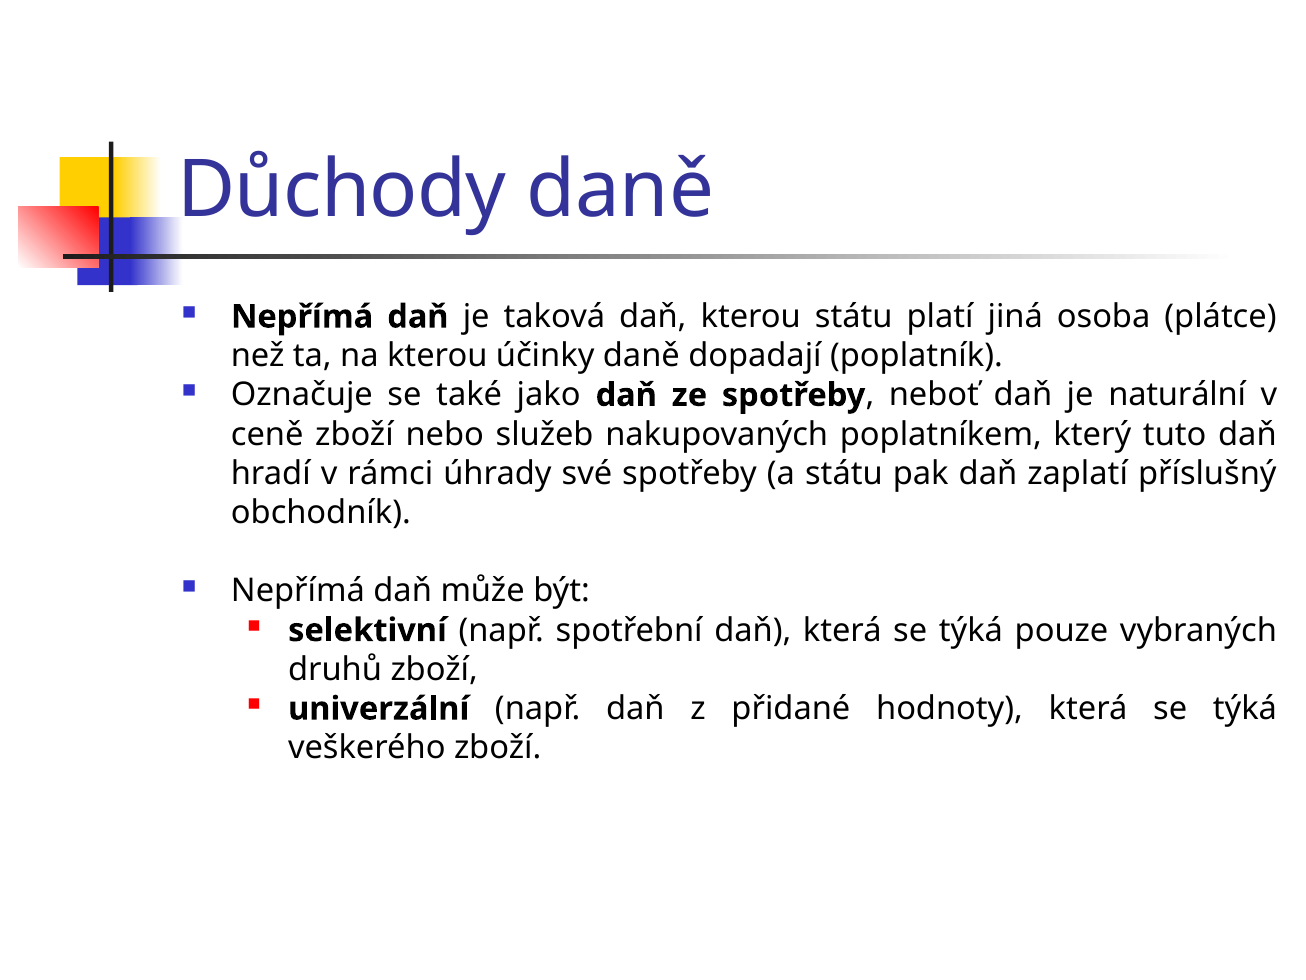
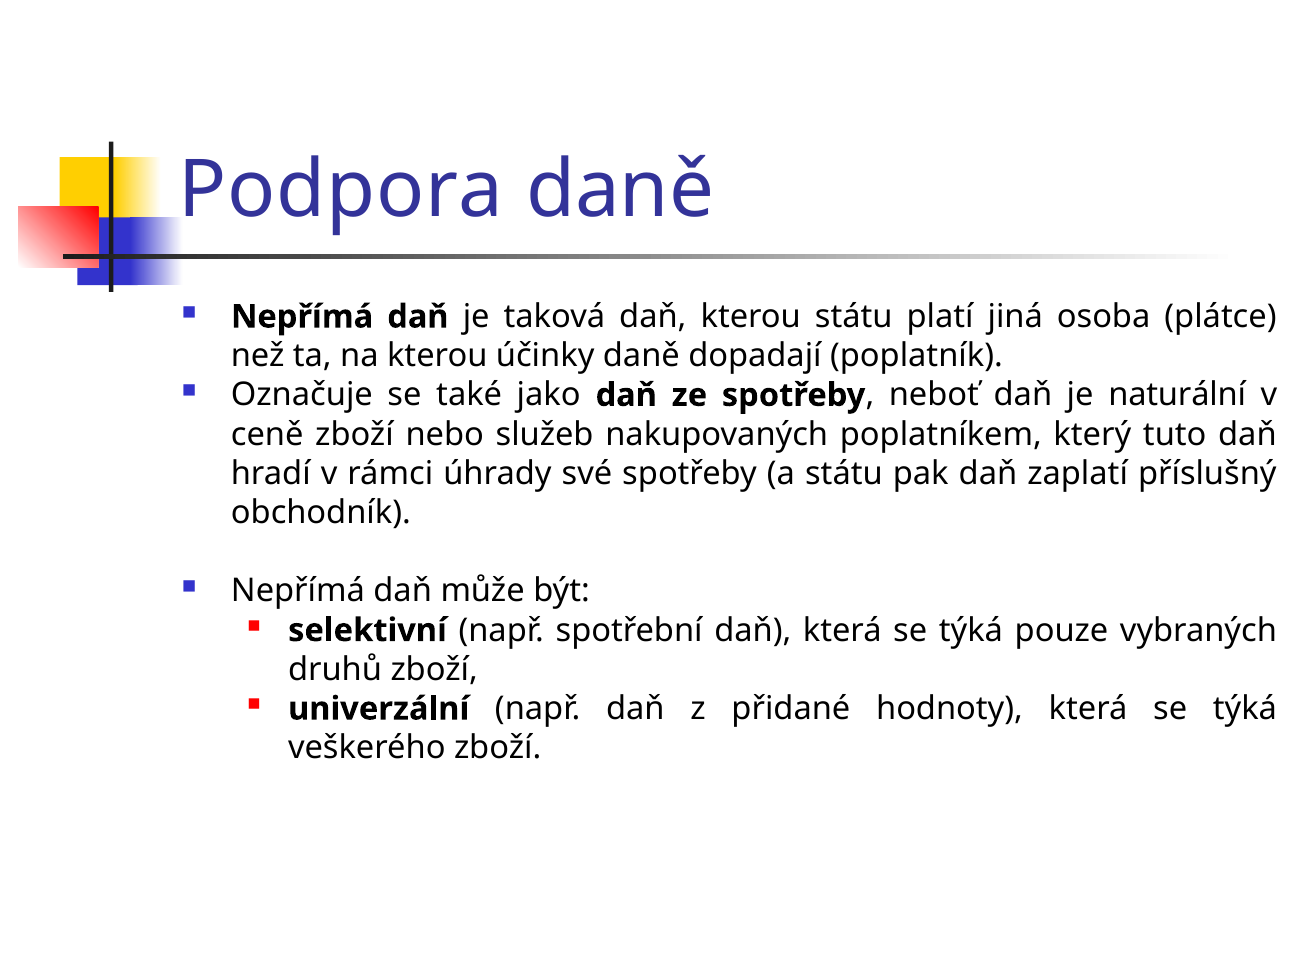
Důchody: Důchody -> Podpora (341, 191)
